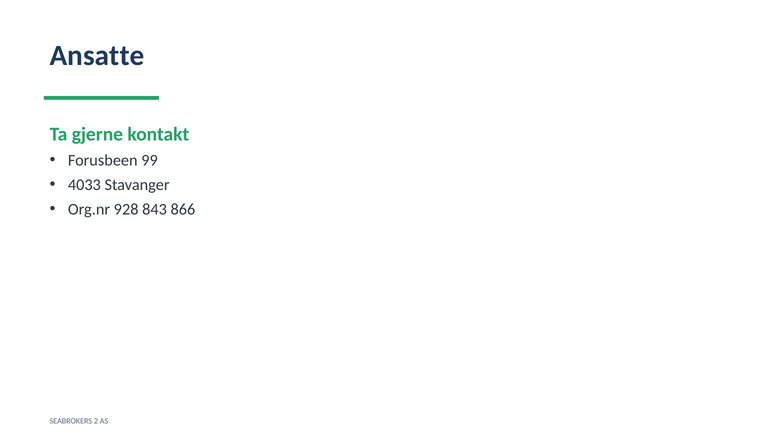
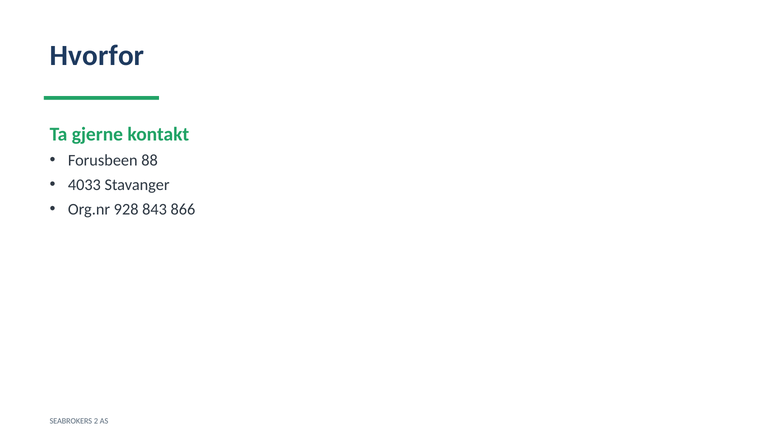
Ansatte: Ansatte -> Hvorfor (97, 56)
99: 99 -> 88 (150, 160)
